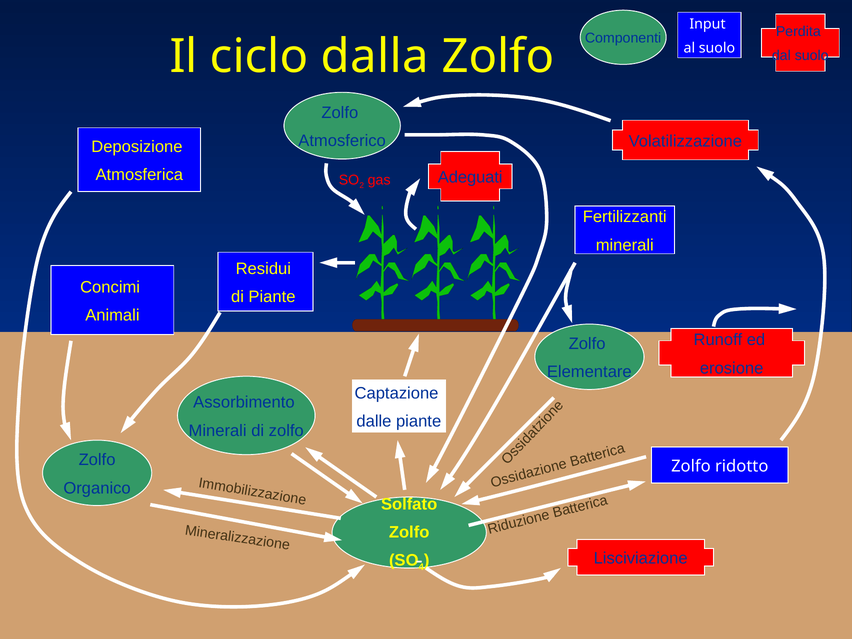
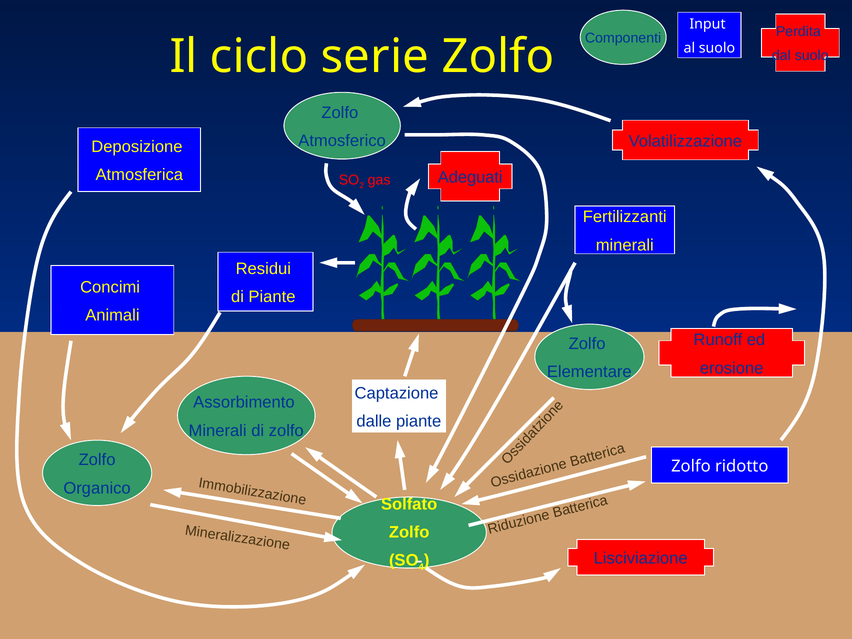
dalla: dalla -> serie (375, 57)
